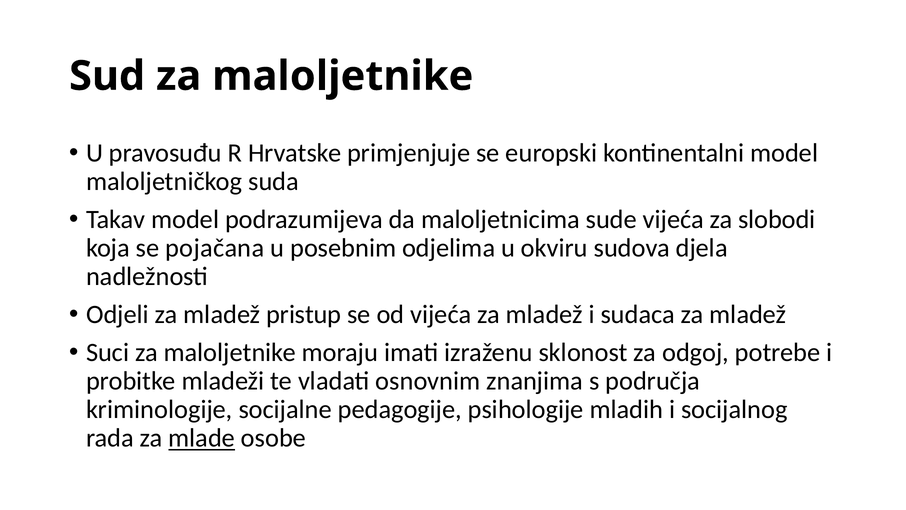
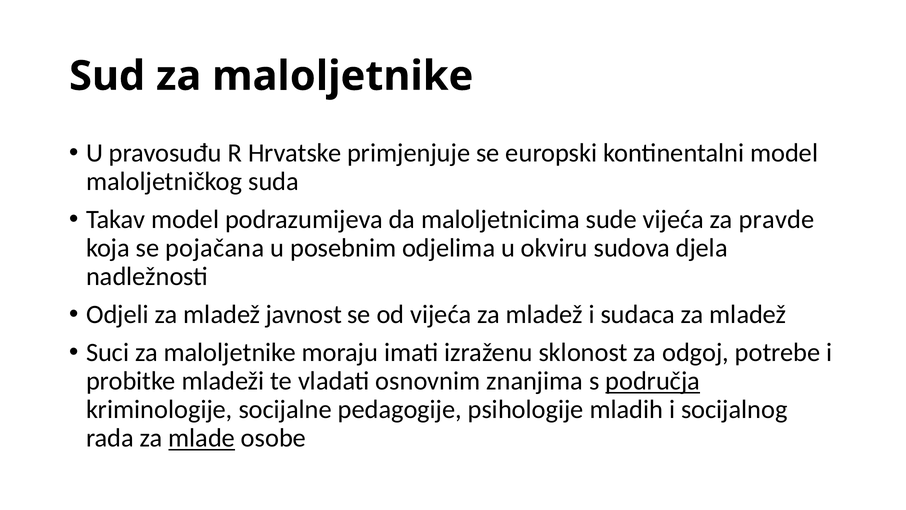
slobodi: slobodi -> pravde (777, 220)
pristup: pristup -> javnost (304, 314)
područja underline: none -> present (653, 381)
